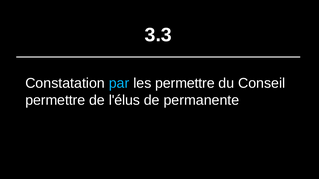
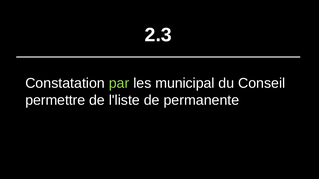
3.3: 3.3 -> 2.3 (158, 35)
par colour: light blue -> light green (119, 84)
les permettre: permettre -> municipal (185, 84)
l'élus: l'élus -> l'liste (124, 101)
